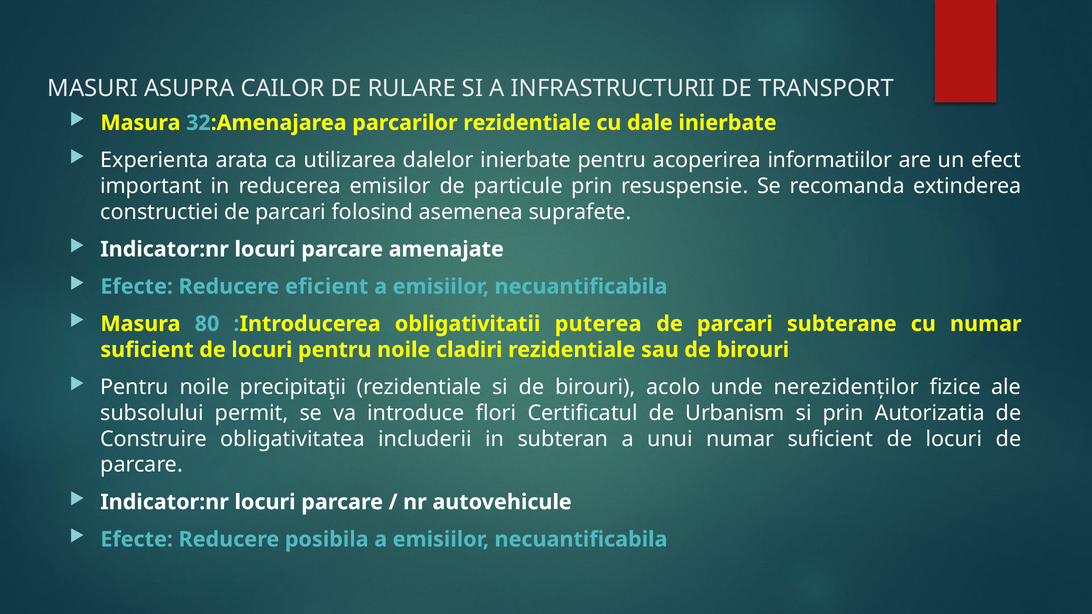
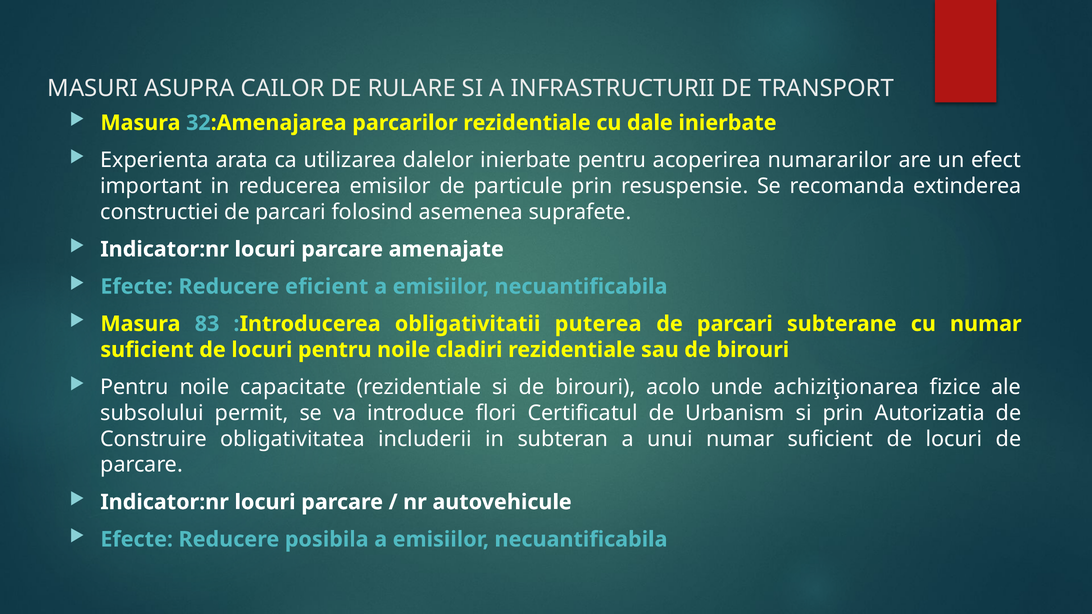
informatiilor: informatiilor -> numararilor (830, 160)
80: 80 -> 83 (207, 324)
precipitaţii: precipitaţii -> capacitate (293, 387)
nerezidenților: nerezidenților -> achiziţionarea (846, 387)
